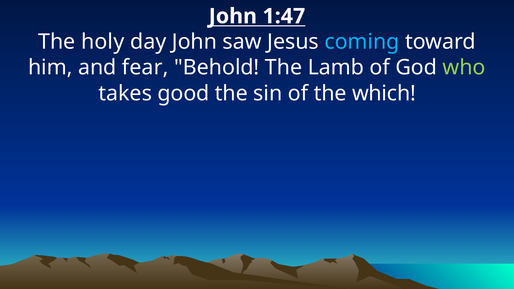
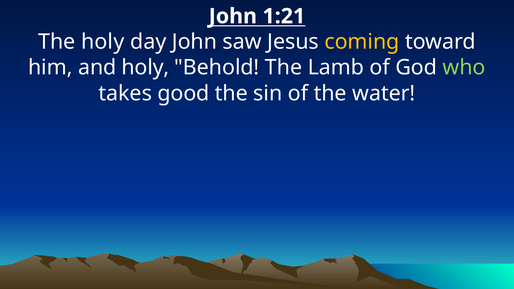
1:47: 1:47 -> 1:21 (284, 16)
coming colour: light blue -> yellow (362, 42)
and fear: fear -> holy (145, 68)
which: which -> water (384, 93)
